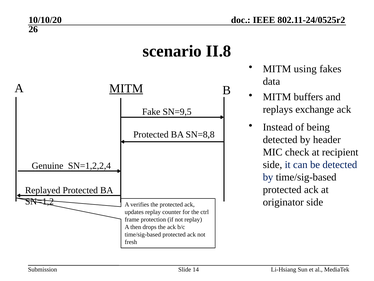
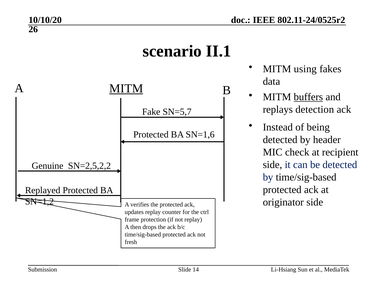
II.8: II.8 -> II.1 (219, 51)
buffers underline: none -> present (308, 97)
exchange: exchange -> detection (315, 109)
SN=9,5: SN=9,5 -> SN=5,7 (177, 111)
SN=8,8: SN=8,8 -> SN=1,6 (200, 134)
SN=1,2,2,4: SN=1,2,2,4 -> SN=2,5,2,2 (89, 166)
